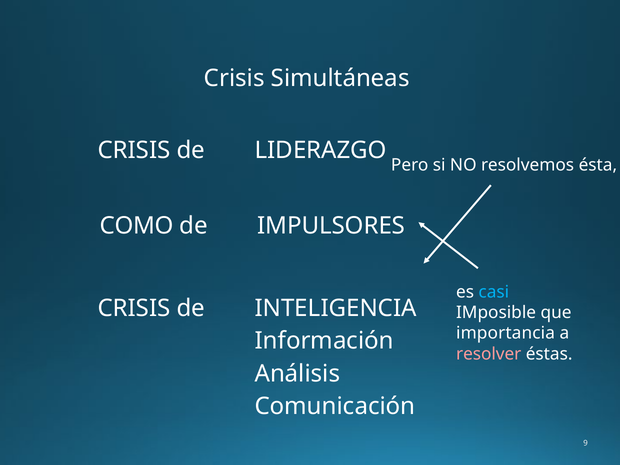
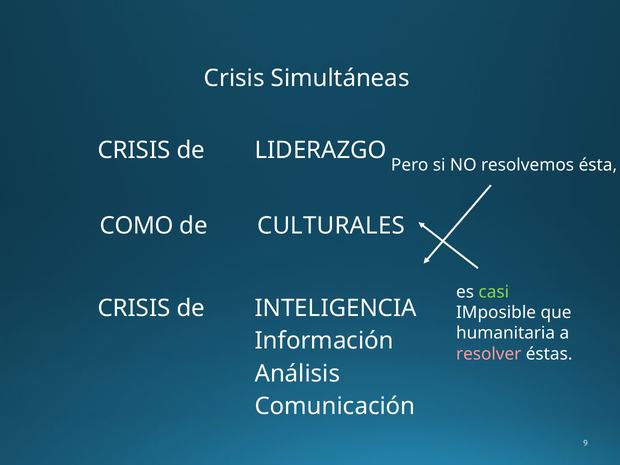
IMPULSORES: IMPULSORES -> CULTURALES (331, 226)
casi colour: light blue -> light green (494, 292)
importancia: importancia -> humanitaria (506, 333)
